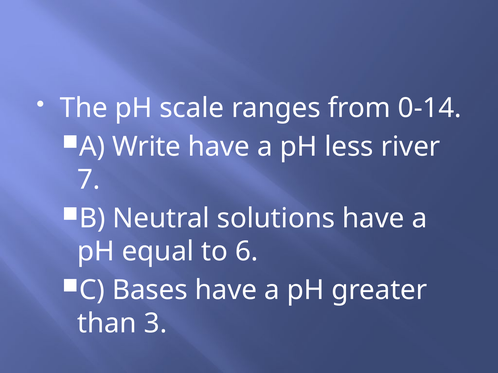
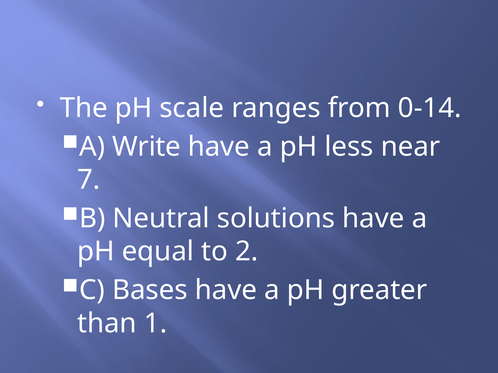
river: river -> near (411, 147)
6: 6 -> 2 (247, 252)
3: 3 -> 1 (155, 324)
